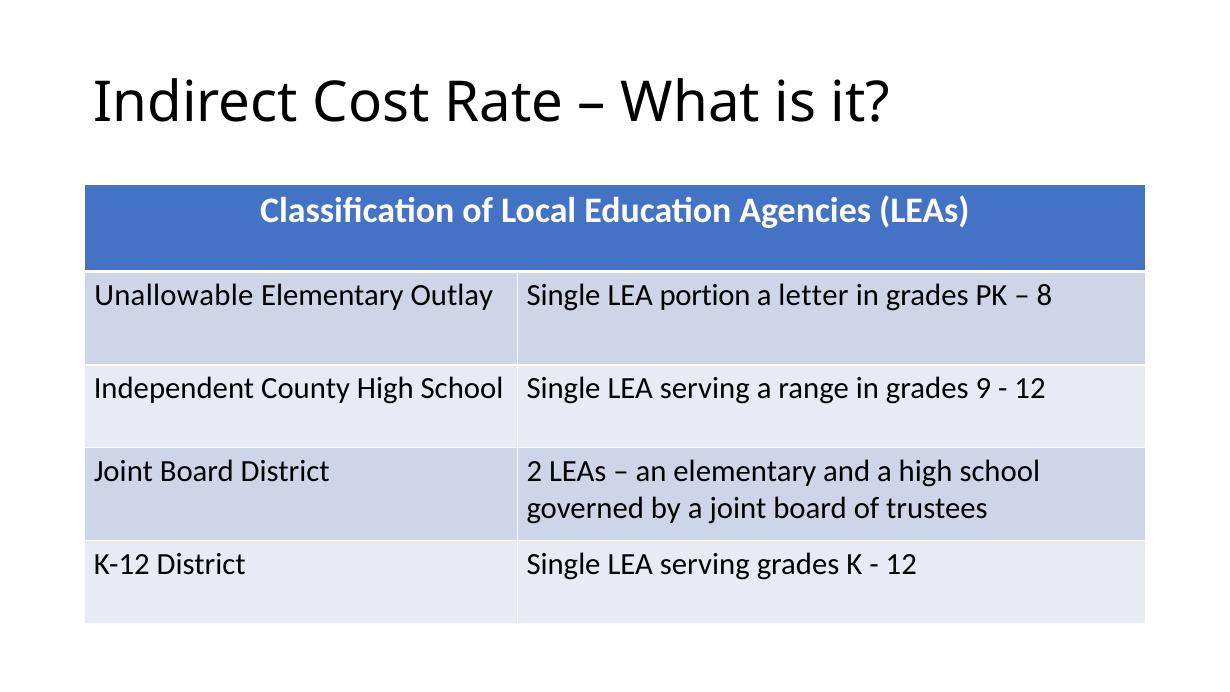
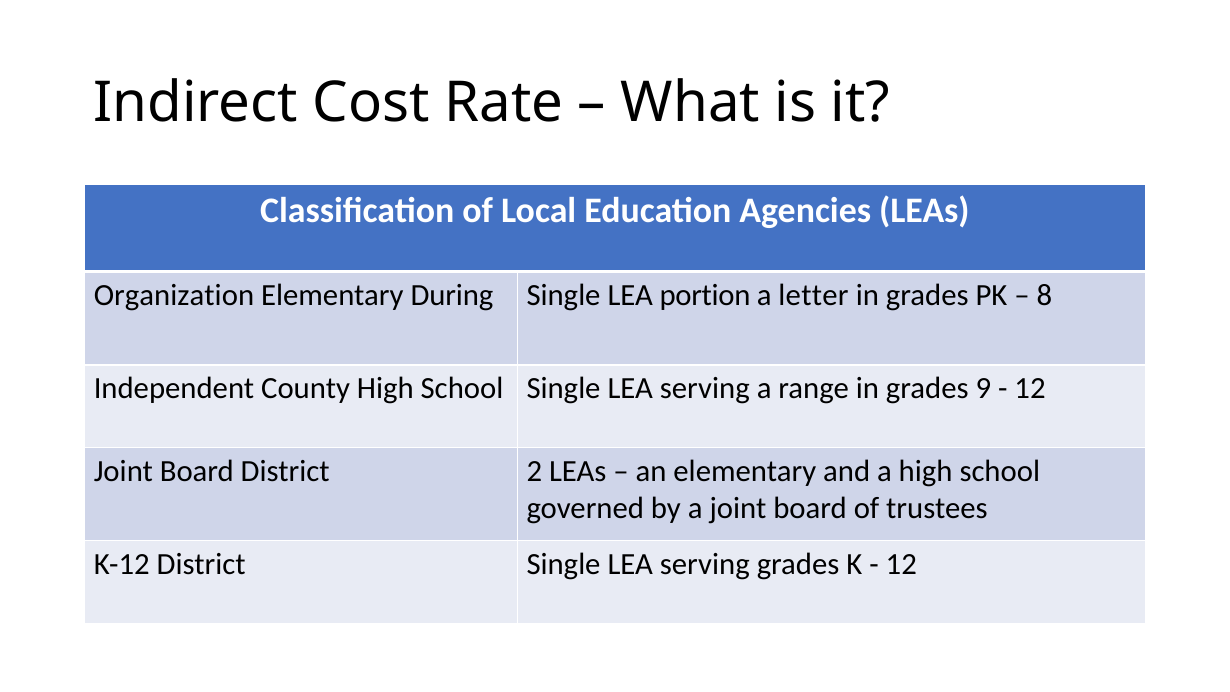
Unallowable: Unallowable -> Organization (174, 295)
Outlay: Outlay -> During (452, 295)
